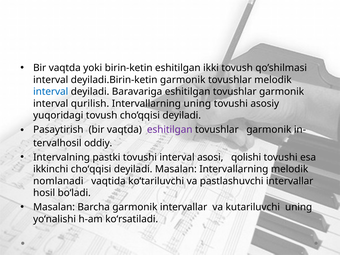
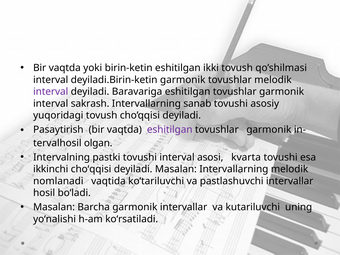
interval colour: blue -> purple (51, 92)
qurilish: qurilish -> sakrash (90, 104)
Intervallarning uning: uning -> sanab (197, 104)
oddiy: oddiy -> olgan (98, 143)
qоlishi: qоlishi -> kvarta (246, 157)
